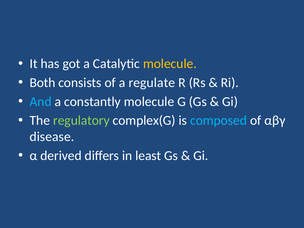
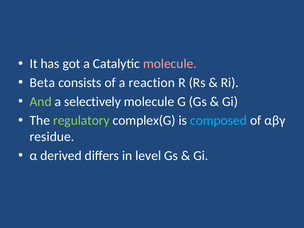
molecule colour: yellow -> pink (170, 64)
Both: Both -> Beta (42, 83)
regulate: regulate -> reaction (152, 83)
And colour: light blue -> light green (41, 102)
constantly: constantly -> selectively (93, 102)
disease: disease -> residue (52, 137)
least: least -> level (148, 156)
